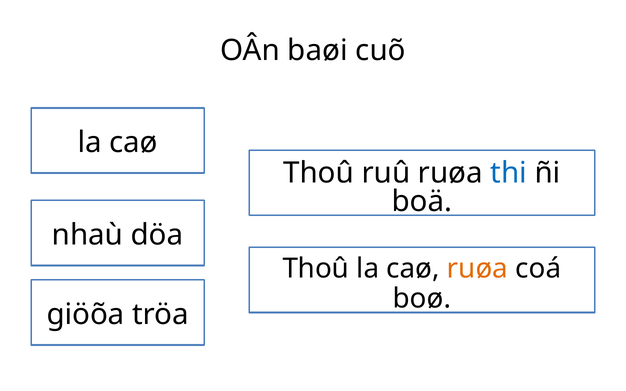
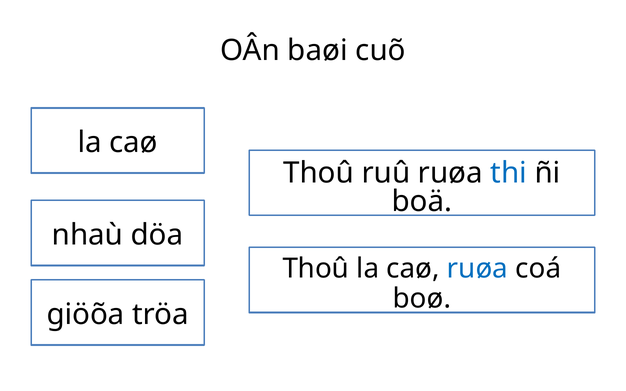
ruøa colour: orange -> blue (478, 269)
